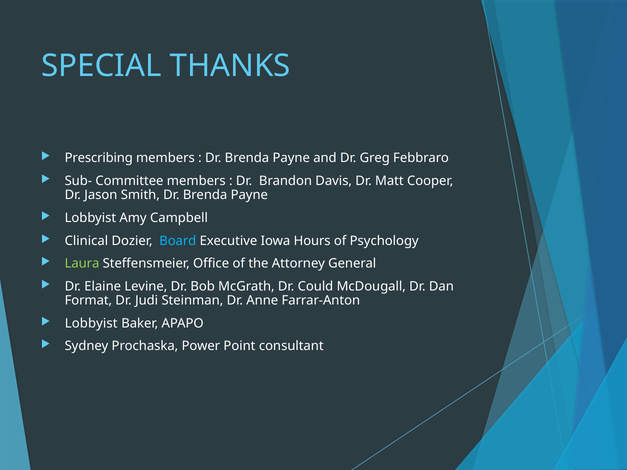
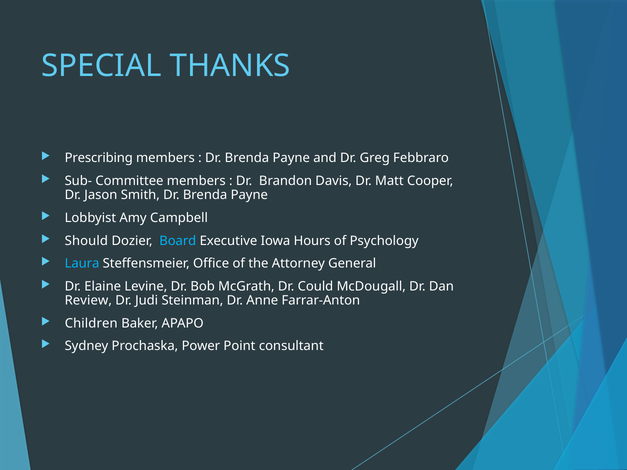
Clinical: Clinical -> Should (86, 241)
Laura colour: light green -> light blue (82, 264)
Format: Format -> Review (88, 301)
Lobbyist: Lobbyist -> Children (91, 324)
